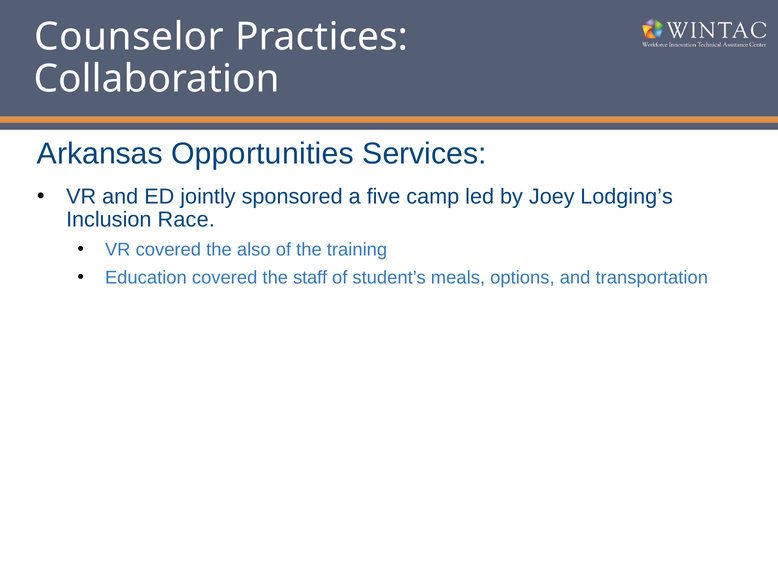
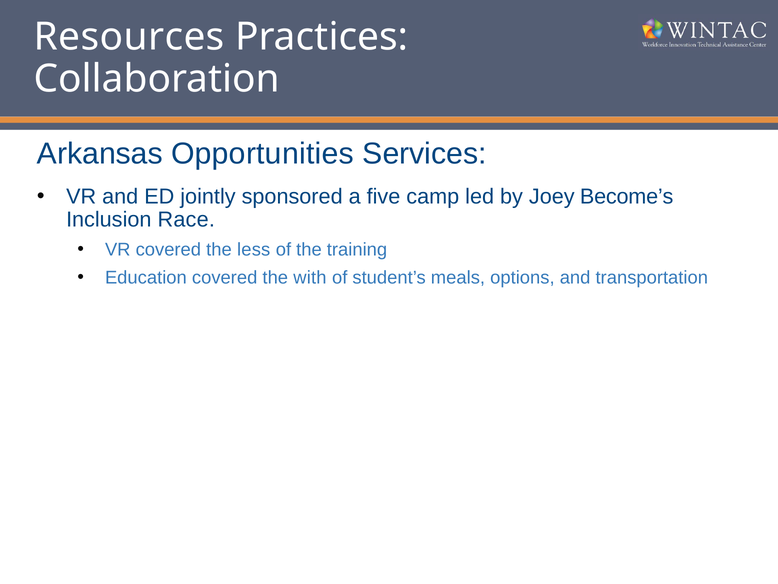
Counselor: Counselor -> Resources (129, 37)
Lodging’s: Lodging’s -> Become’s (627, 196)
also: also -> less (254, 249)
staff: staff -> with (310, 277)
